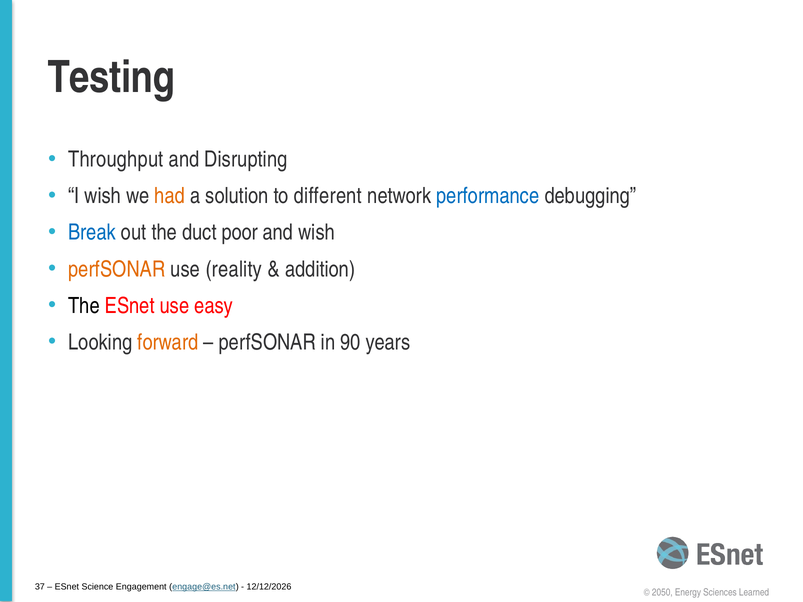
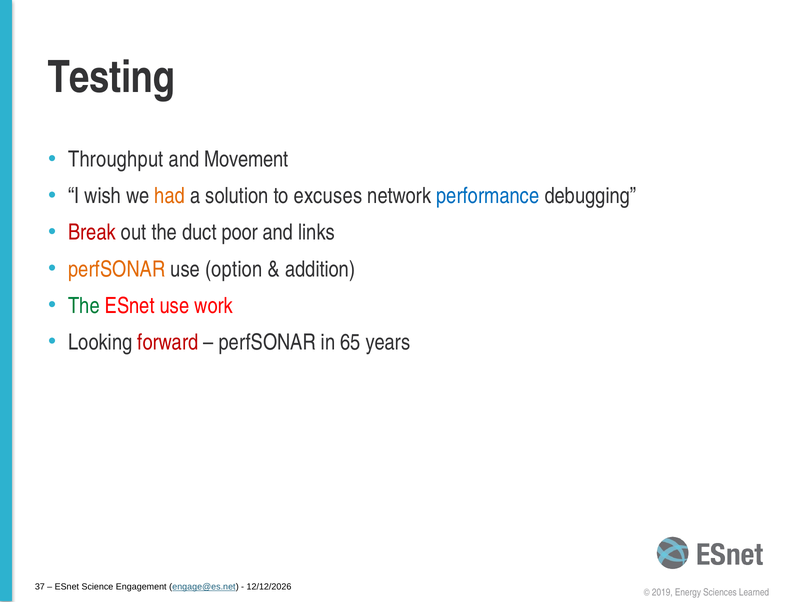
Disrupting: Disrupting -> Movement (246, 160)
different: different -> excuses (328, 196)
Break colour: blue -> red (92, 233)
and wish: wish -> links (317, 233)
reality: reality -> option (234, 269)
The colour: black -> green (84, 306)
easy: easy -> work (214, 306)
forward colour: orange -> red (168, 342)
90: 90 -> 65 (350, 342)
2050: 2050 -> 2019 (662, 593)
